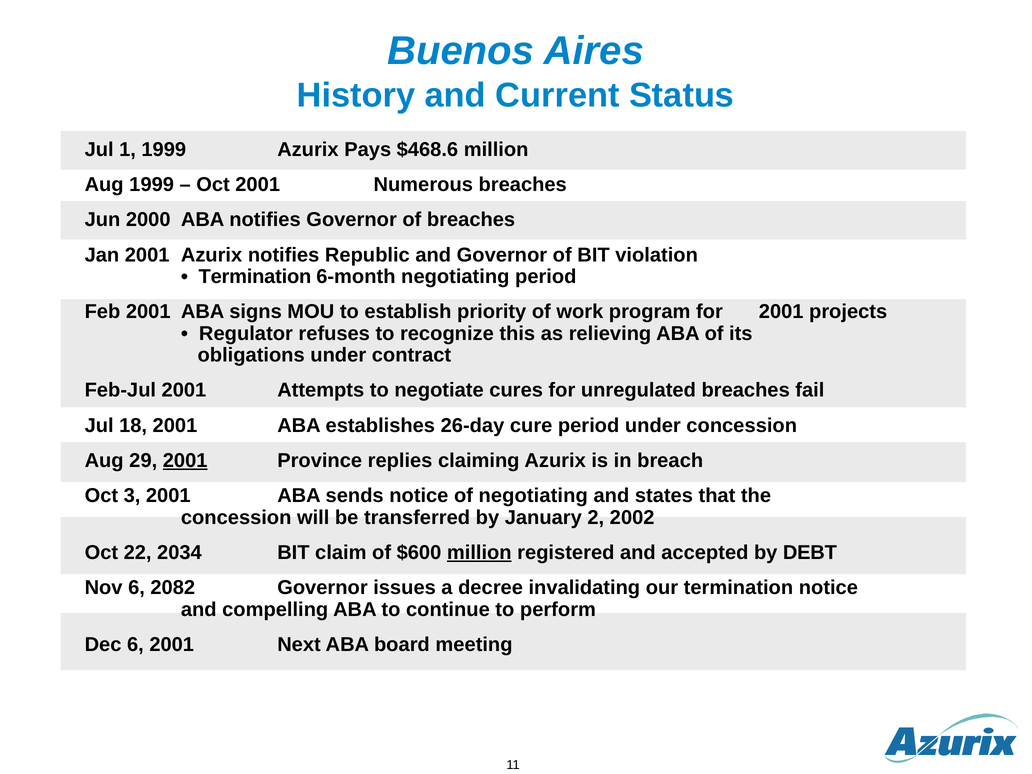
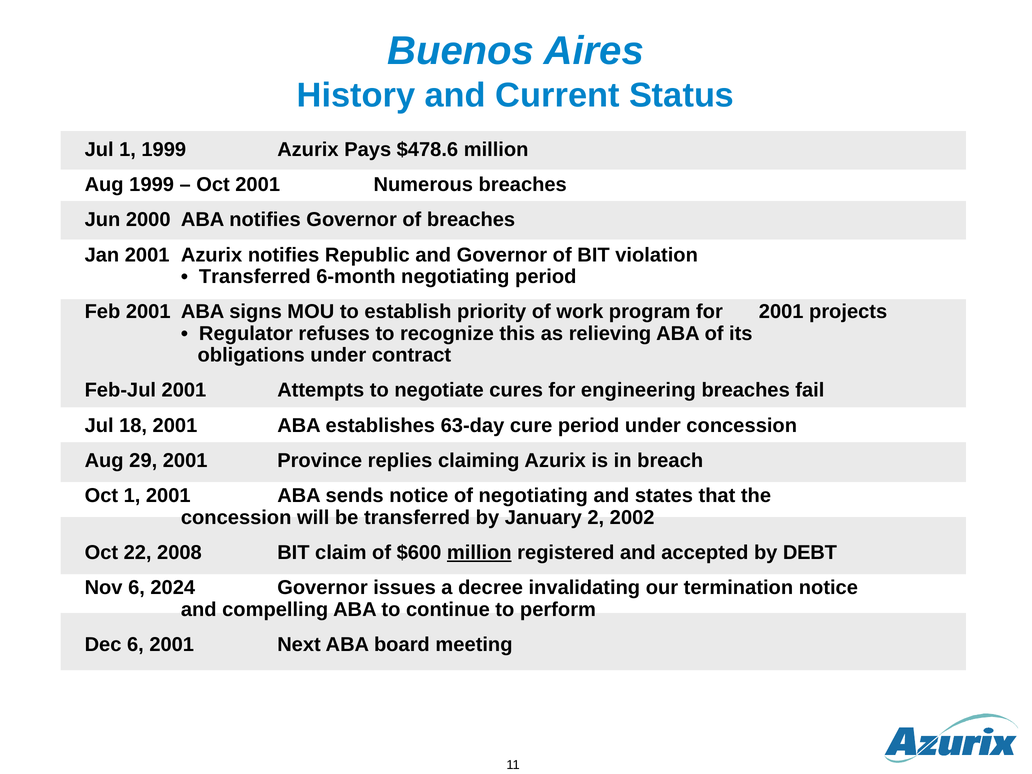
$468.6: $468.6 -> $478.6 (427, 149)
Termination: Termination -> Transferred (255, 277)
unregulated: unregulated -> engineering (638, 390)
26-day: 26-day -> 63-day (472, 425)
2001 underline: present -> none (185, 461)
Oct 3: 3 -> 1 (132, 496)
2034: 2034 -> 2008 (179, 553)
2082: 2082 -> 2024 (173, 588)
